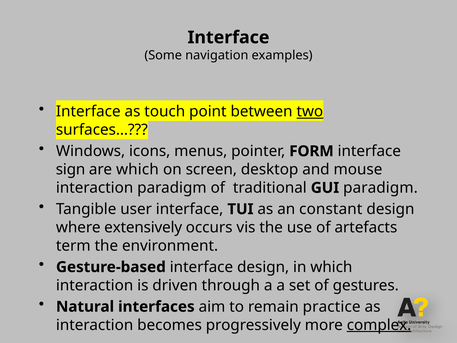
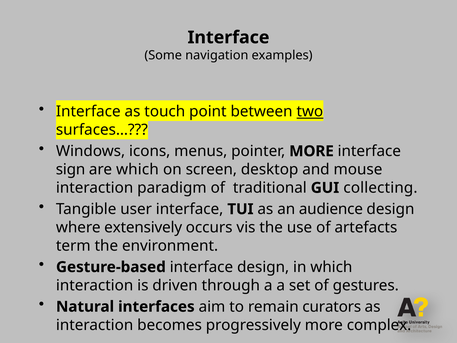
pointer FORM: FORM -> MORE (311, 151)
GUI paradigm: paradigm -> collecting (380, 188)
constant: constant -> audience (331, 209)
practice: practice -> curators (332, 306)
complex underline: present -> none (379, 325)
